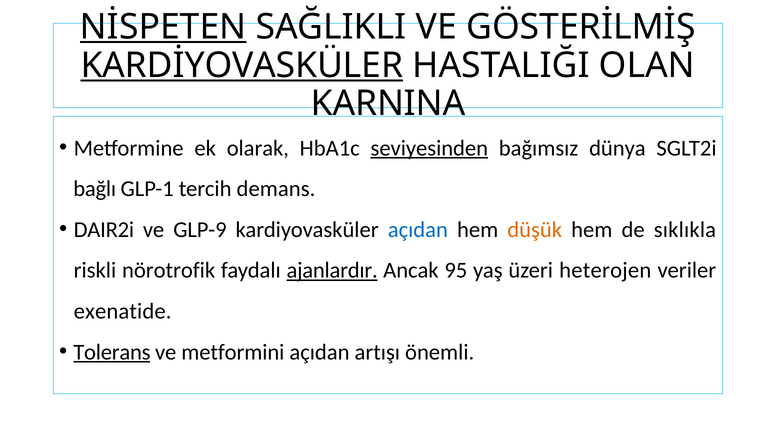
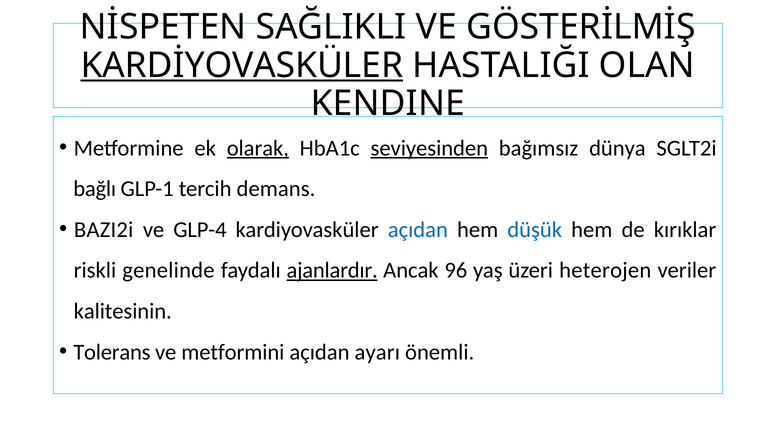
NİSPETEN underline: present -> none (163, 27)
KARNINA: KARNINA -> KENDINE (388, 104)
olarak underline: none -> present (258, 148)
DAIR2i: DAIR2i -> BAZI2i (104, 229)
GLP-9: GLP-9 -> GLP-4 (200, 229)
düşük colour: orange -> blue (535, 229)
sıklıkla: sıklıkla -> kırıklar (685, 229)
nörotrofik: nörotrofik -> genelinde (168, 270)
95: 95 -> 96 (456, 270)
exenatide: exenatide -> kalitesinin (123, 311)
Tolerans underline: present -> none (112, 352)
artışı: artışı -> ayarı (377, 352)
